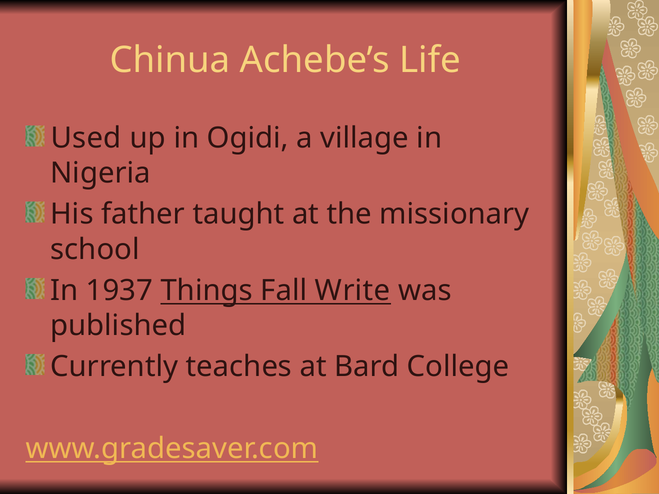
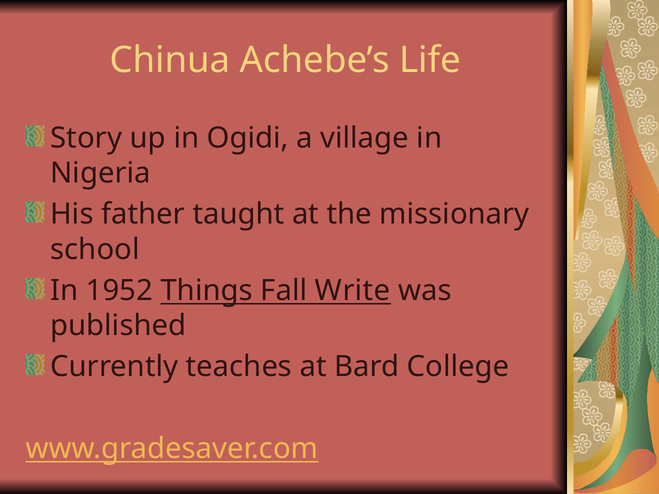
Used: Used -> Story (86, 138)
1937: 1937 -> 1952 (119, 290)
